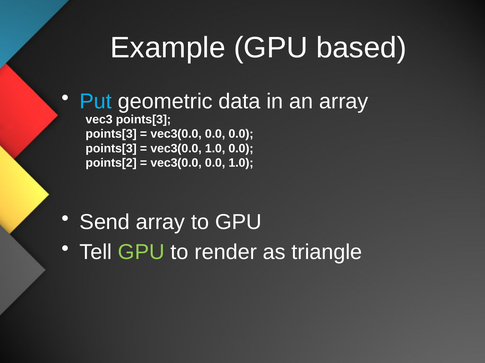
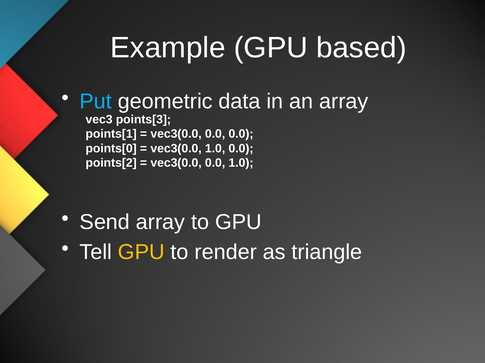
points[3: points[3 -> points[1 (111, 134)
points[3: points[3 -> points[0 (111, 149)
GPU colour: light green -> yellow (141, 253)
